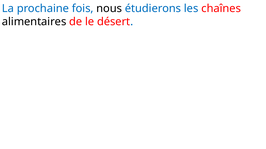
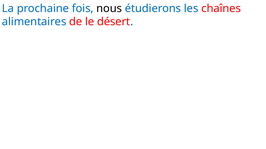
alimentaires colour: black -> blue (34, 22)
